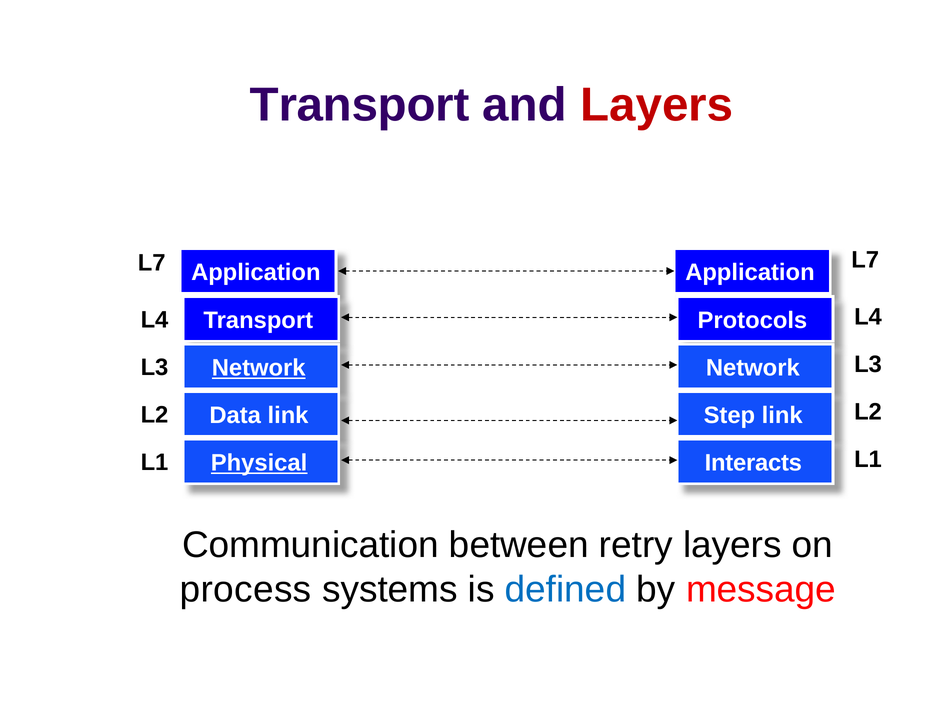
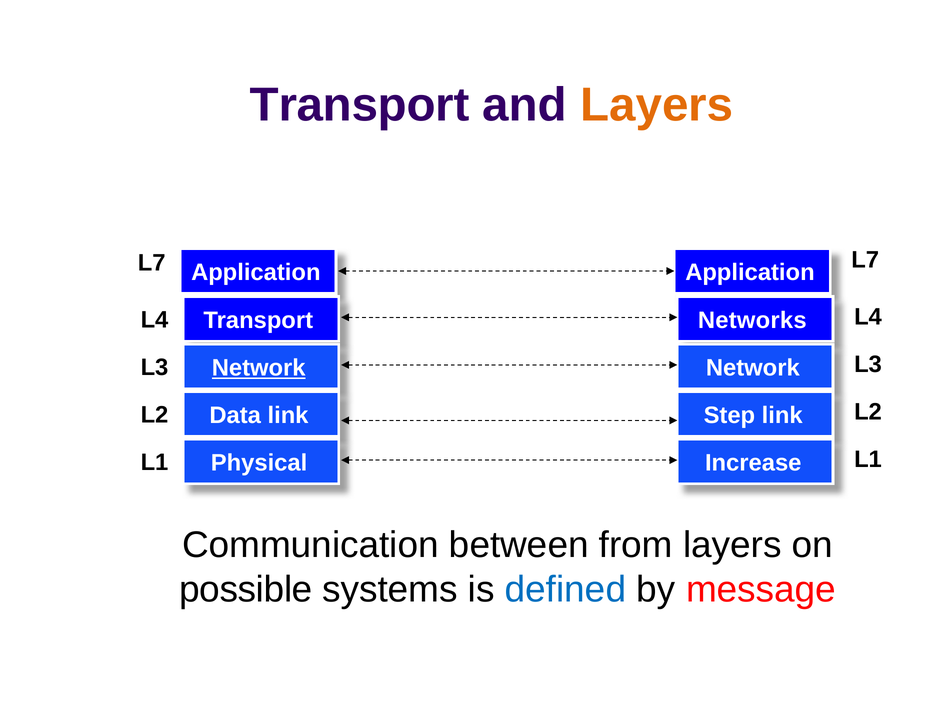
Layers colour: red -> orange (657, 105)
Protocols: Protocols -> Networks (752, 321)
Physical underline: present -> none (259, 463)
Interacts: Interacts -> Increase (753, 463)
retry: retry -> from (636, 545)
process: process -> possible (246, 590)
